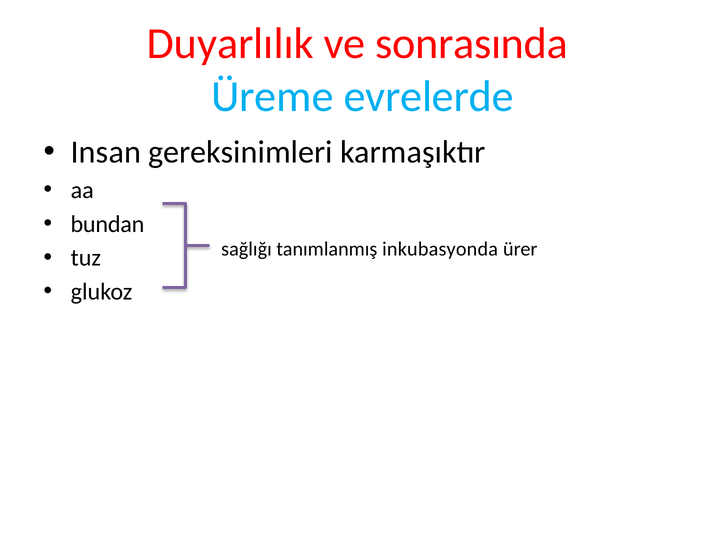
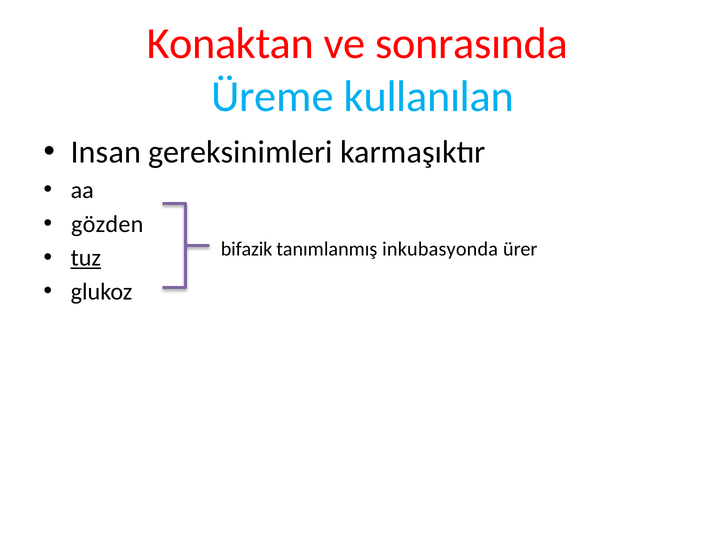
Duyarlılık: Duyarlılık -> Konaktan (230, 44)
evrelerde: evrelerde -> kullanılan (429, 97)
bundan: bundan -> gözden (107, 224)
sağlığı: sağlığı -> bifazik (247, 249)
tuz underline: none -> present (86, 258)
